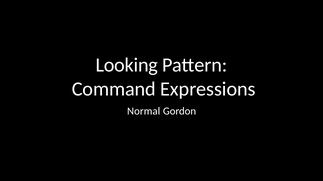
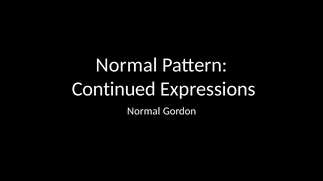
Looking: Looking -> Normal (127, 65)
Command: Command -> Continued (114, 89)
